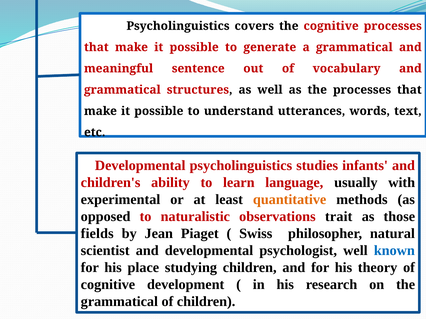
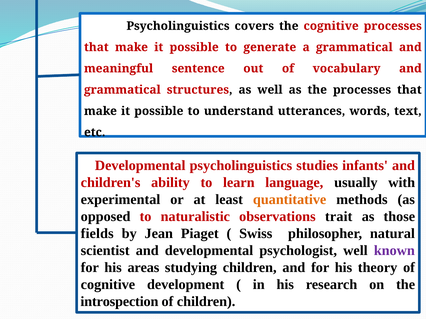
known colour: blue -> purple (394, 251)
place: place -> areas (143, 268)
grammatical: grammatical -> introspection (119, 302)
